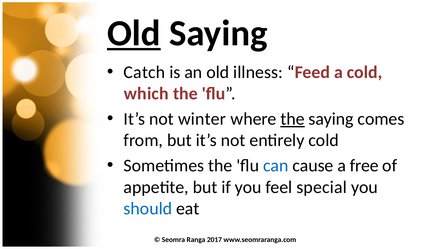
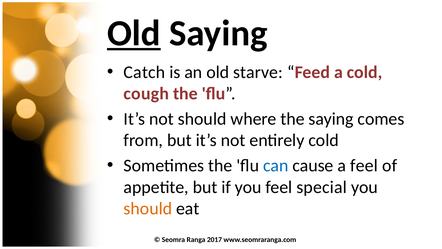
illness: illness -> starve (258, 72)
which: which -> cough (146, 94)
not winter: winter -> should (202, 119)
the underline: present -> none (293, 119)
a free: free -> feel (364, 165)
should colour: blue -> orange (148, 208)
